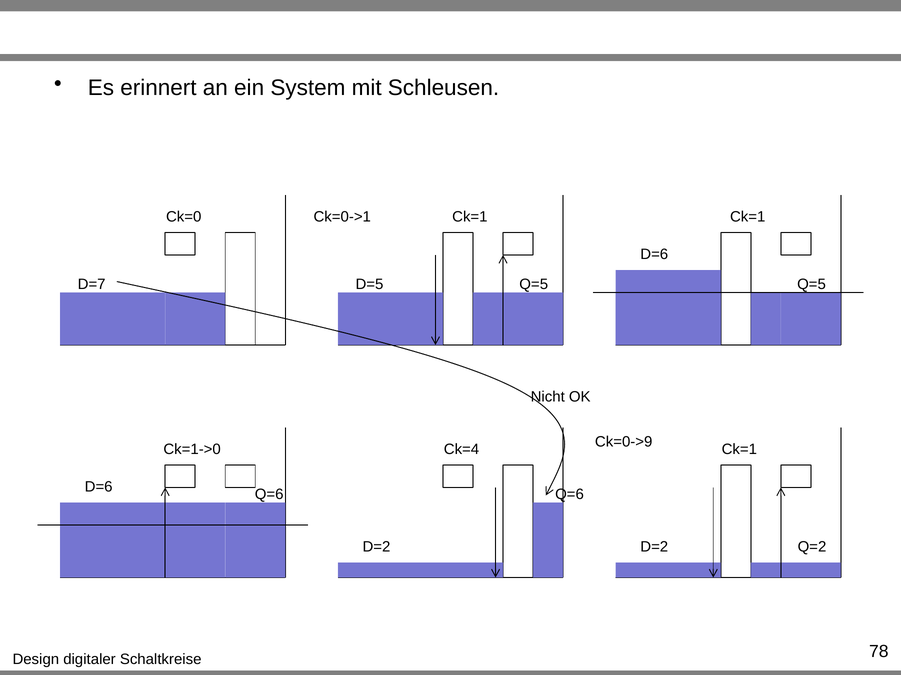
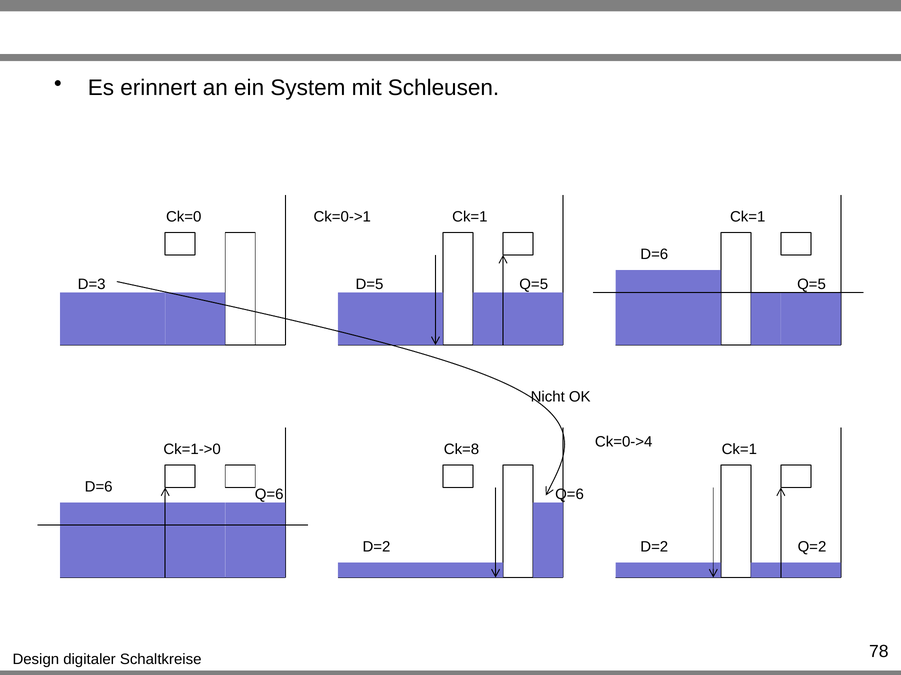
D=7: D=7 -> D=3 (92, 285)
Ck=0->9: Ck=0->9 -> Ck=0->4 (624, 442)
Ck=4: Ck=4 -> Ck=8 (462, 450)
